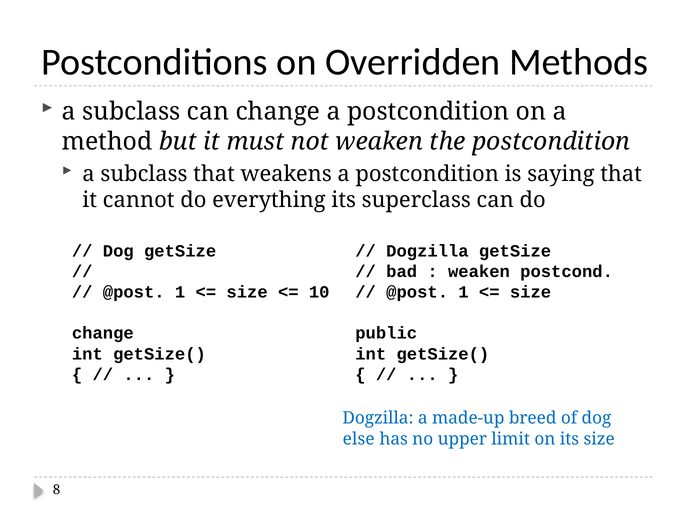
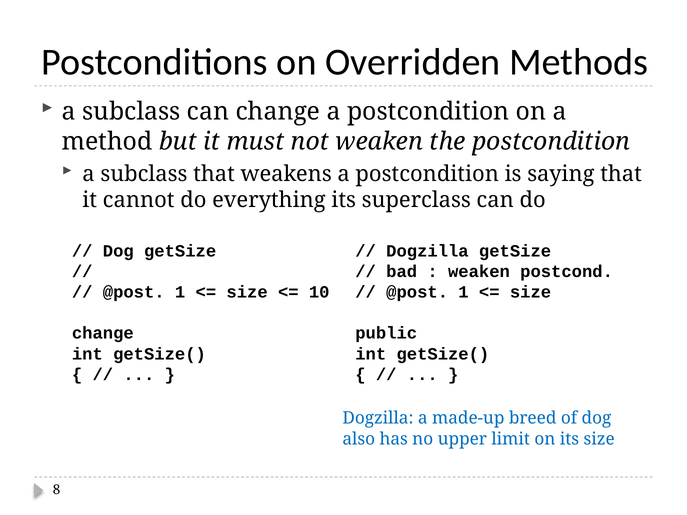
else: else -> also (359, 439)
